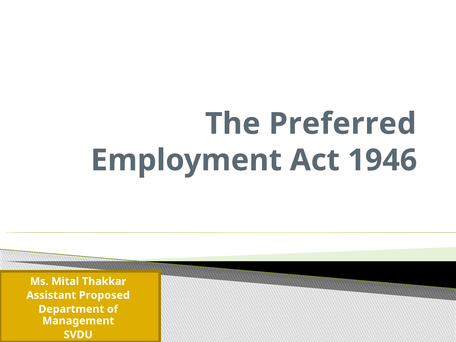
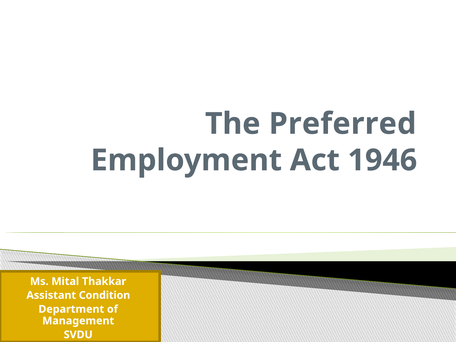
Proposed: Proposed -> Condition (105, 295)
